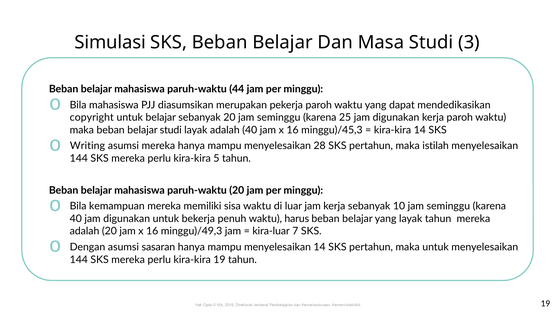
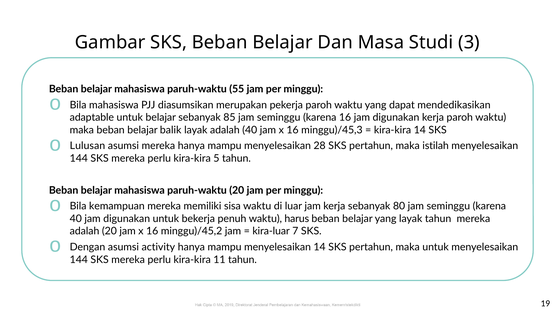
Simulasi: Simulasi -> Gambar (110, 42)
44: 44 -> 55 (237, 89)
copyright: copyright -> adaptable (92, 118)
sebanyak 20: 20 -> 85 (229, 118)
karena 25: 25 -> 16 (345, 118)
belajar studi: studi -> balik (171, 130)
Writing: Writing -> Lulusan (87, 146)
10: 10 -> 80 (399, 206)
minggu)/49,3: minggu)/49,3 -> minggu)/45,2 (192, 231)
sasaran: sasaran -> activity (158, 247)
kira-kira 19: 19 -> 11 (219, 260)
